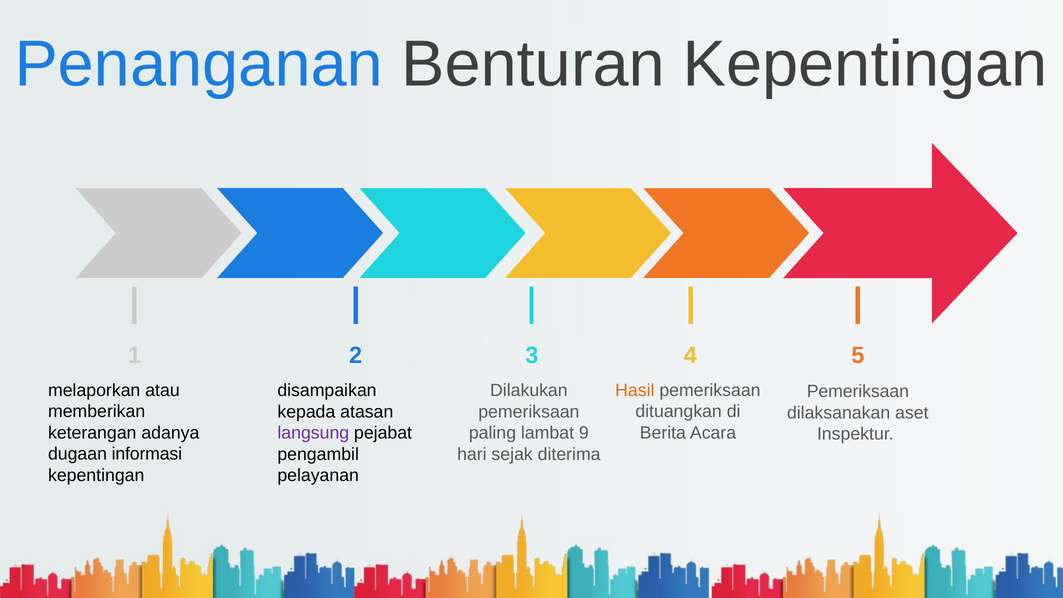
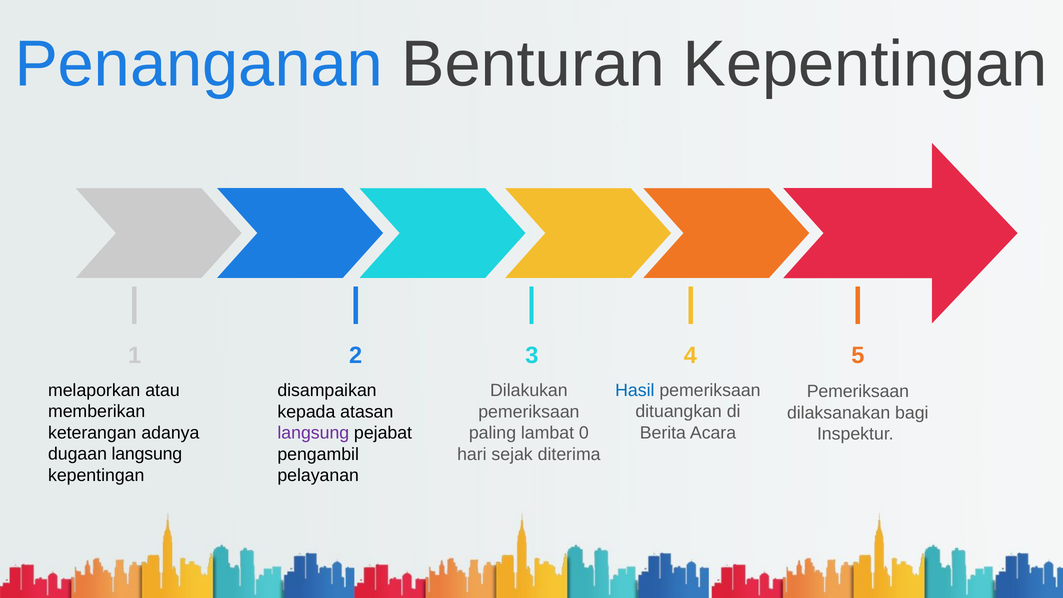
Hasil colour: orange -> blue (635, 390)
aset: aset -> bagi (912, 413)
9: 9 -> 0 (584, 433)
dugaan informasi: informasi -> langsung (147, 454)
